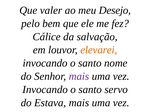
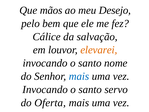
valer: valer -> mãos (51, 10)
mais colour: purple -> blue (79, 76)
Estava: Estava -> Oferta (50, 102)
